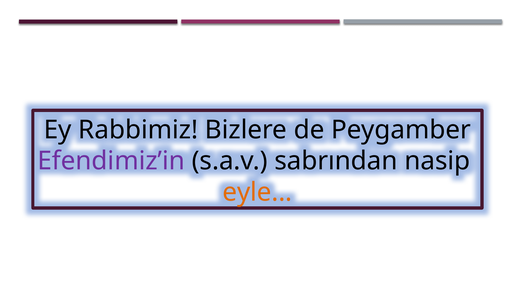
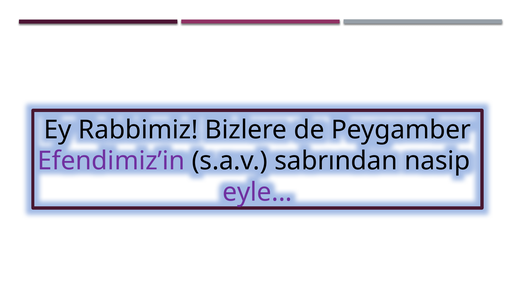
eyle colour: orange -> purple (257, 192)
